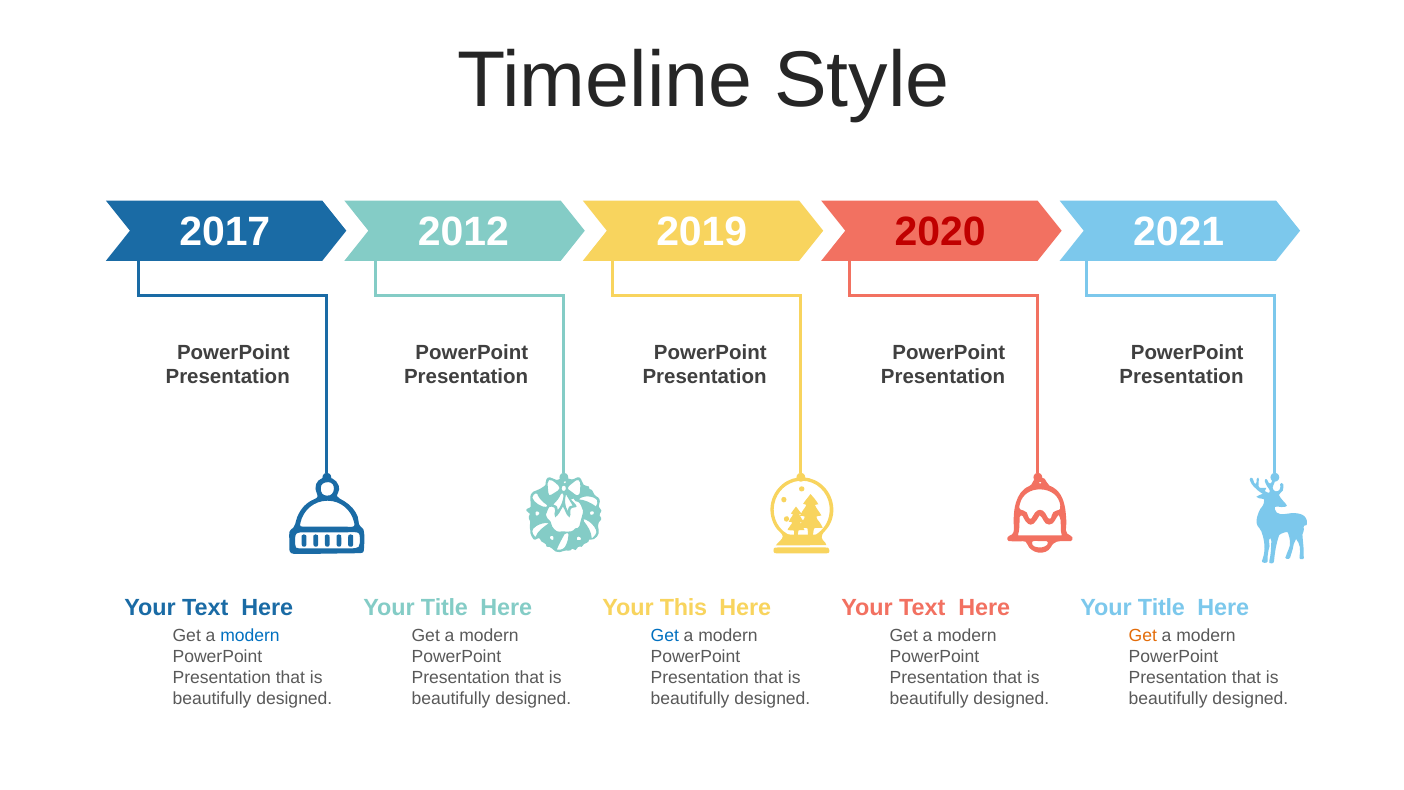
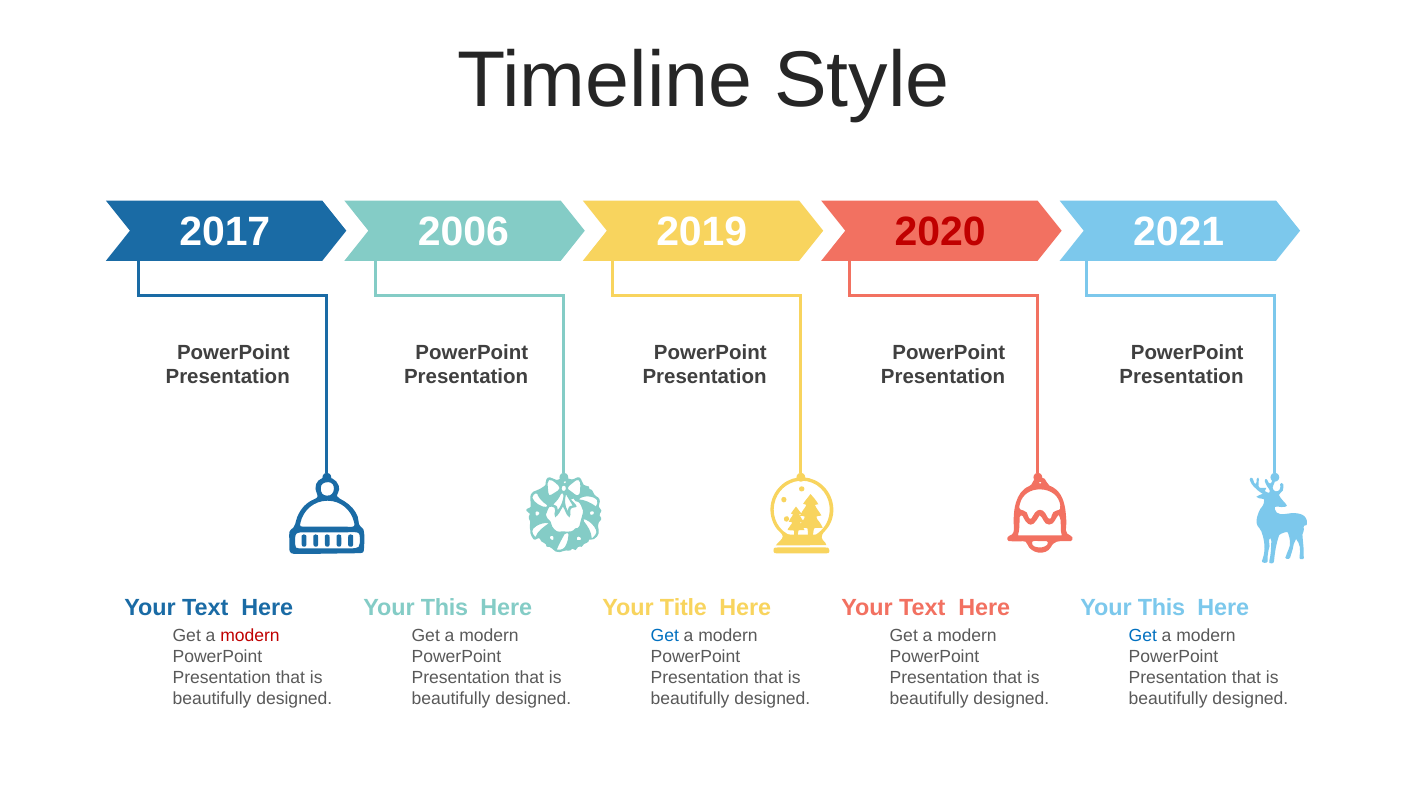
2012: 2012 -> 2006 (463, 232)
Title: Title -> This (444, 607)
This: This -> Title (683, 607)
Title: Title -> This (1161, 607)
modern colour: blue -> red (250, 635)
Get colour: orange -> blue (1143, 635)
